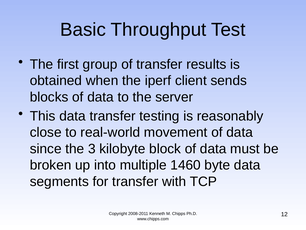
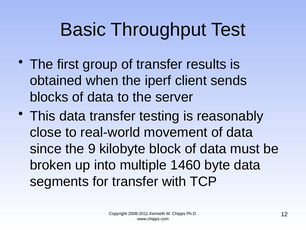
3: 3 -> 9 (92, 149)
